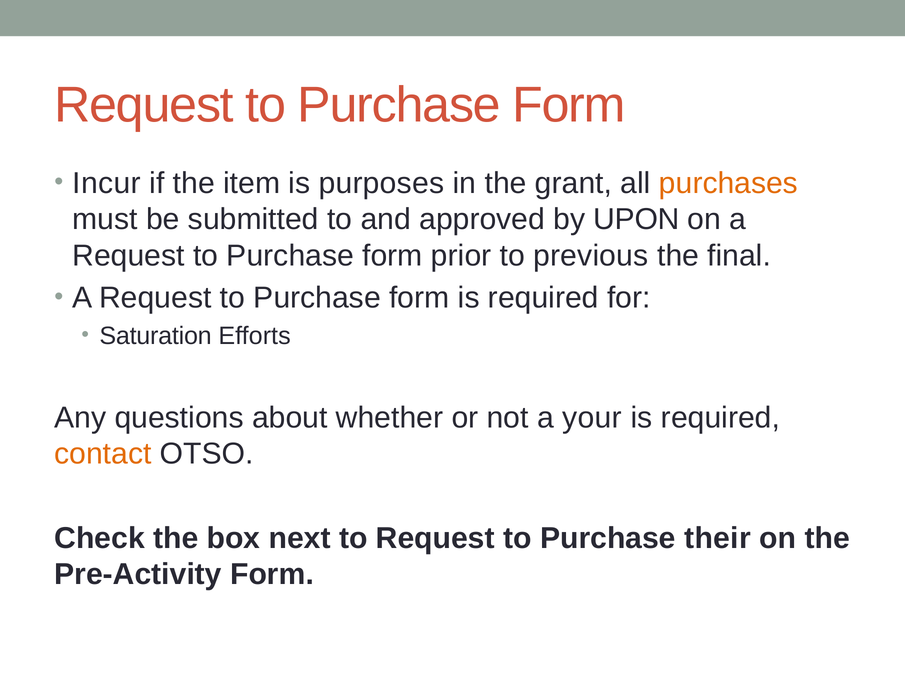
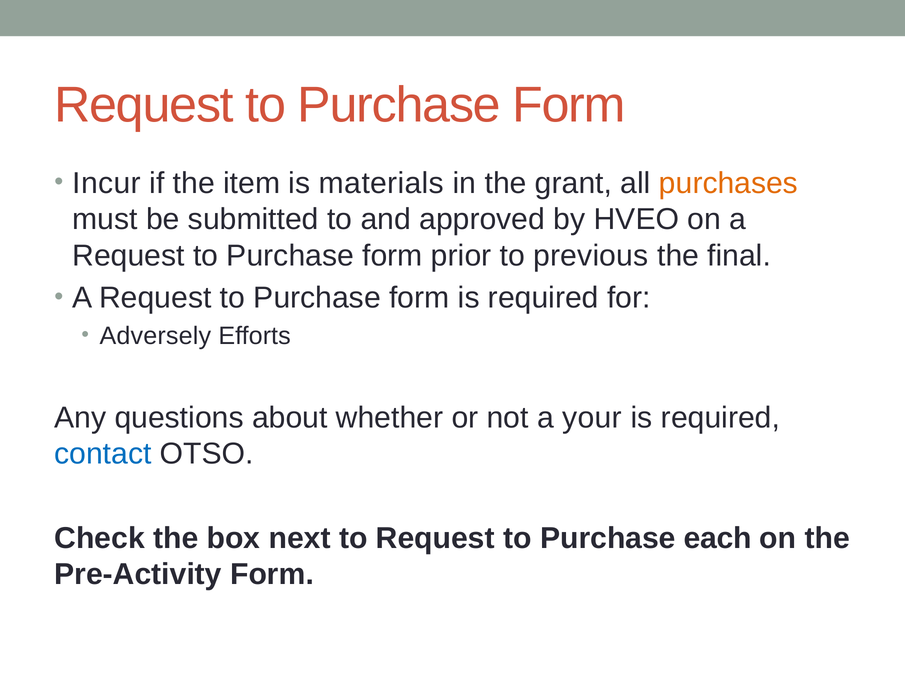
purposes: purposes -> materials (381, 183)
UPON: UPON -> HVEO (636, 219)
Saturation: Saturation -> Adversely (155, 336)
contact colour: orange -> blue (103, 454)
their: their -> each (718, 538)
